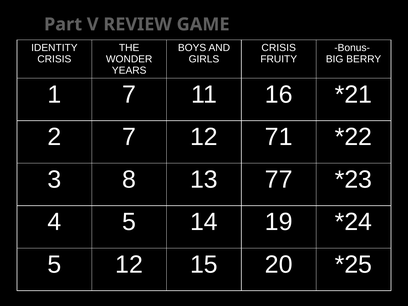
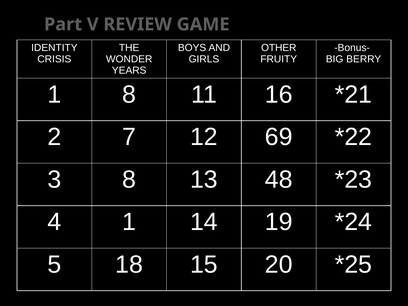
CRISIS: CRISIS -> OTHER (279, 48)
1 7: 7 -> 8 (129, 95)
71: 71 -> 69 (279, 137)
77: 77 -> 48 (279, 180)
4 5: 5 -> 1 (129, 222)
5 12: 12 -> 18 (129, 265)
